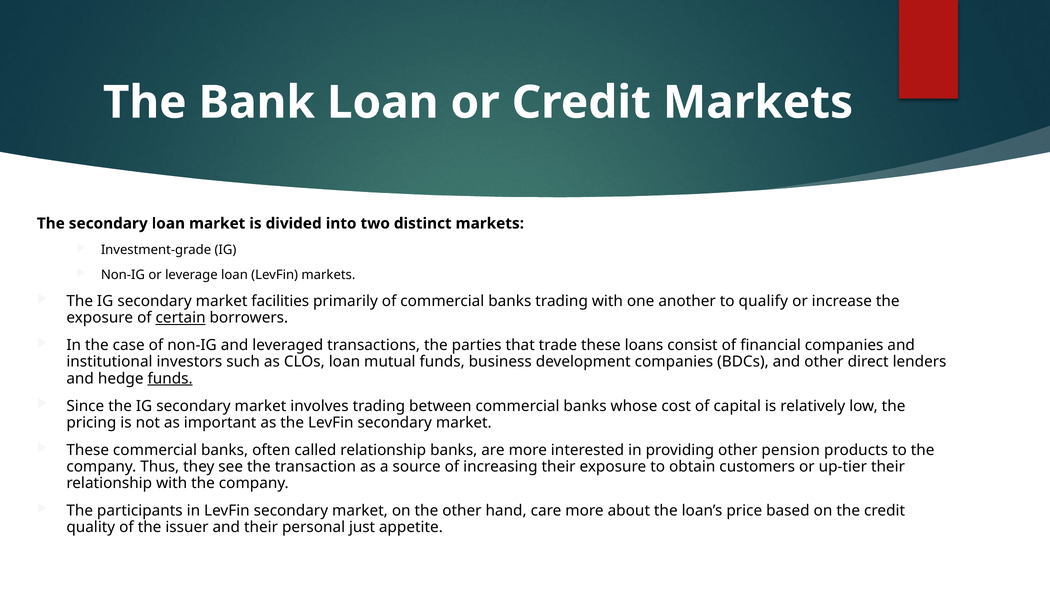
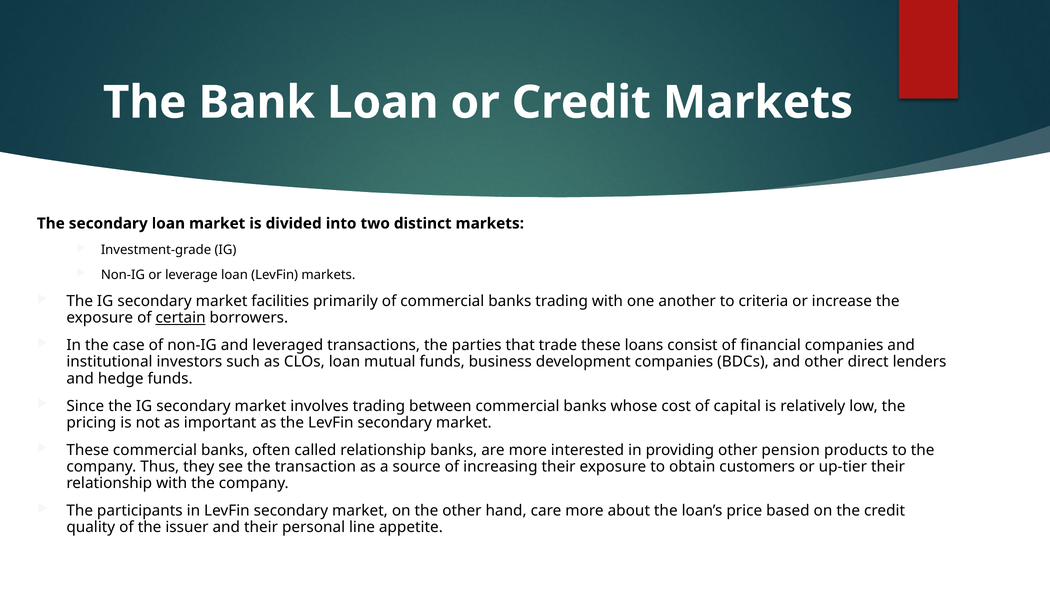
qualify: qualify -> criteria (763, 301)
funds underline: present -> none (170, 378)
just: just -> line (362, 527)
